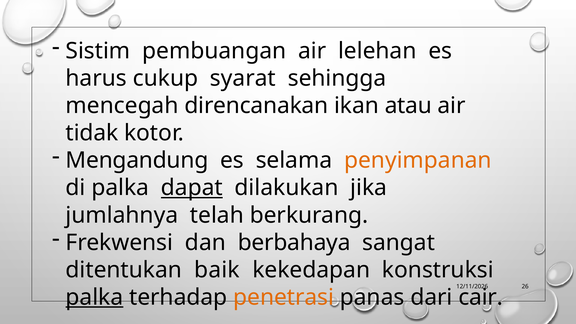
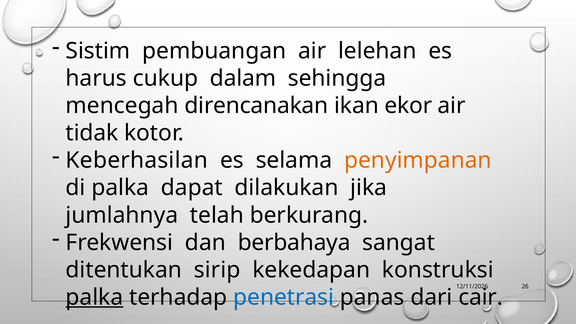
syarat: syarat -> dalam (243, 78)
atau: atau -> ekor (408, 106)
Mengandung: Mengandung -> Keberhasilan (137, 160)
dapat underline: present -> none (192, 188)
baik: baik -> sirip (217, 270)
penetrasi colour: orange -> blue (284, 297)
